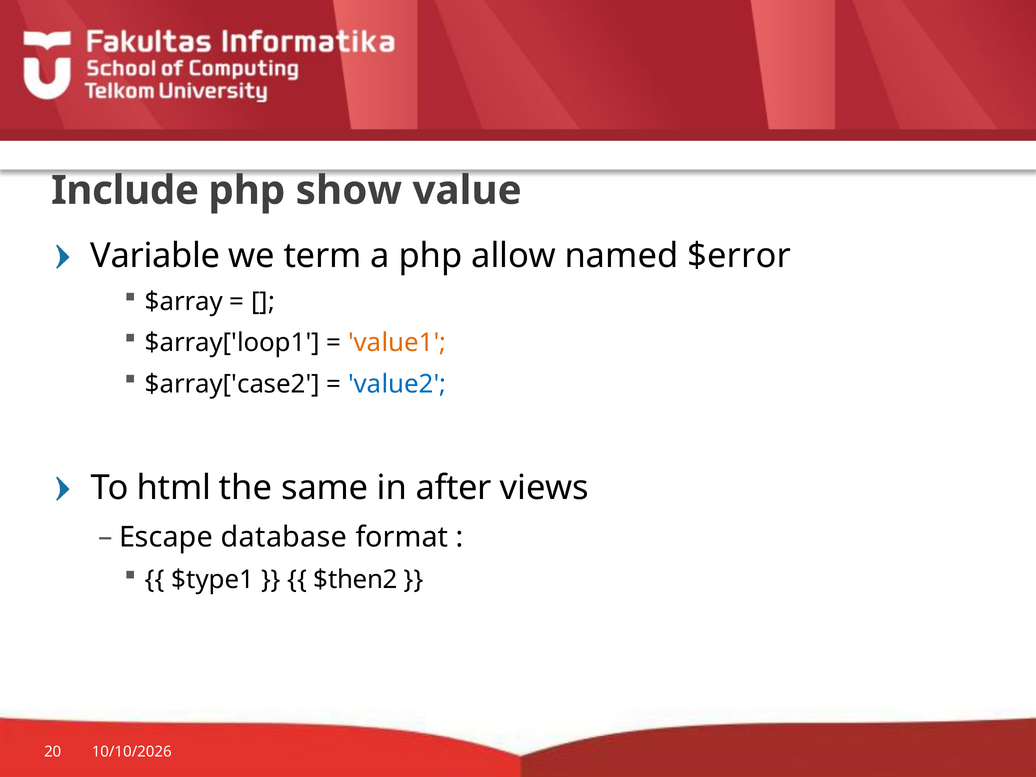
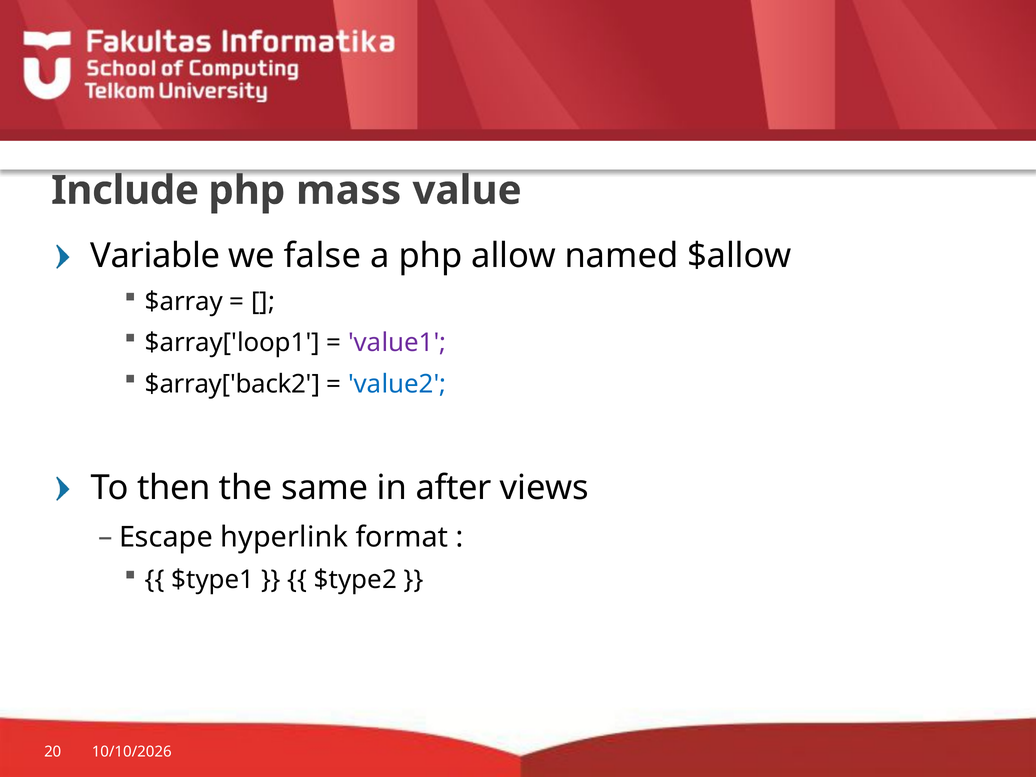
show: show -> mass (349, 191)
term: term -> false (322, 256)
$error: $error -> $allow (739, 256)
value1 colour: orange -> purple (397, 343)
$array['case2: $array['case2 -> $array['back2 (232, 384)
html: html -> then (174, 488)
database: database -> hyperlink (284, 537)
$then2: $then2 -> $type2 (355, 580)
